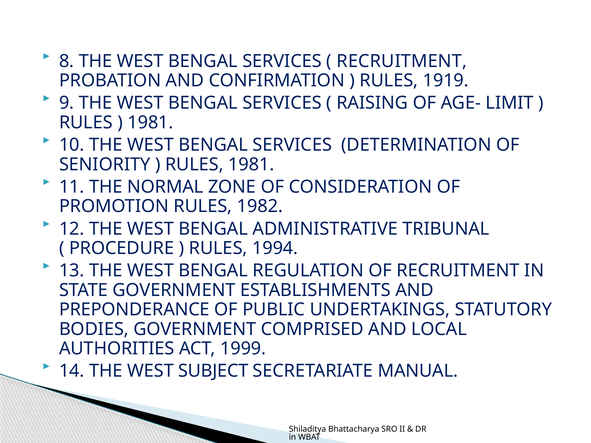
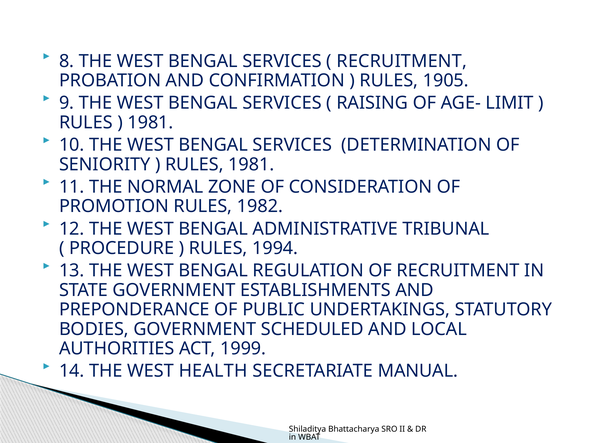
1919: 1919 -> 1905 (446, 81)
COMPRISED: COMPRISED -> SCHEDULED (312, 329)
SUBJECT: SUBJECT -> HEALTH (213, 371)
